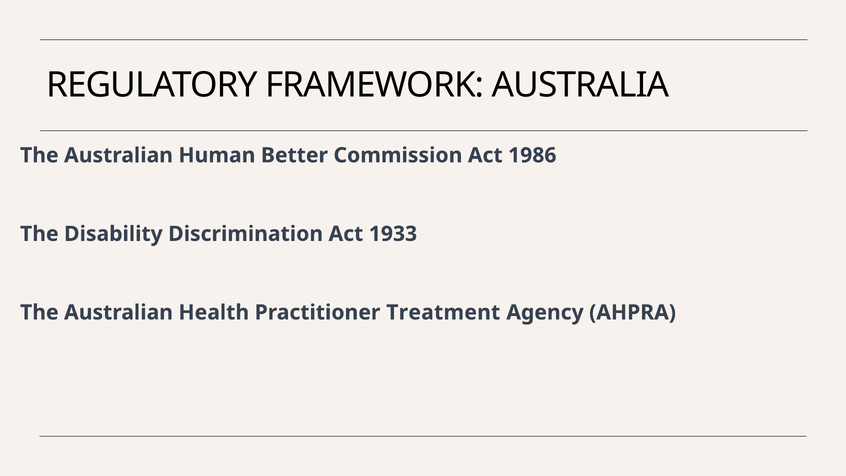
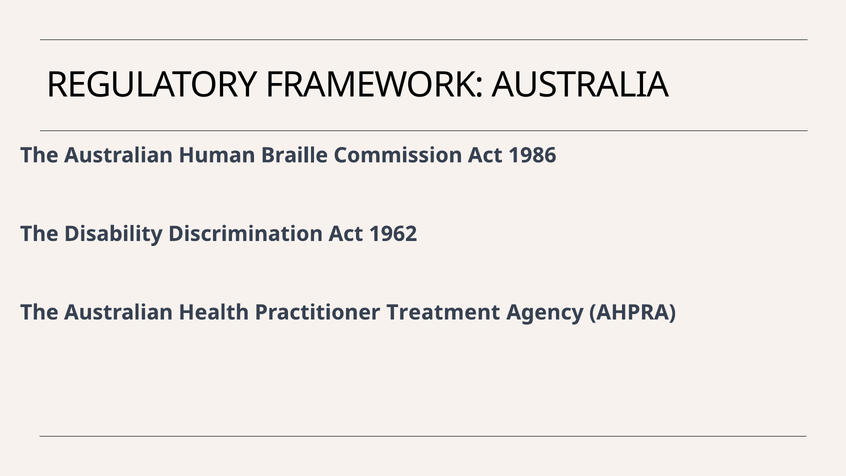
Better: Better -> Braille (294, 155)
1933: 1933 -> 1962 (393, 234)
